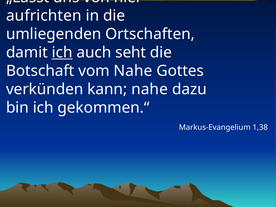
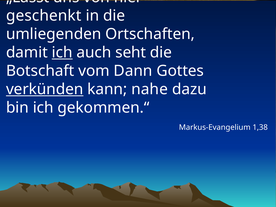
aufrichten: aufrichten -> geschenkt (44, 16)
vom Nahe: Nahe -> Dann (133, 71)
verkünden underline: none -> present (45, 89)
